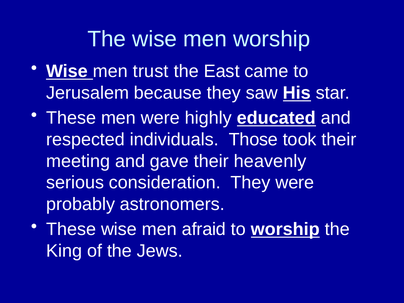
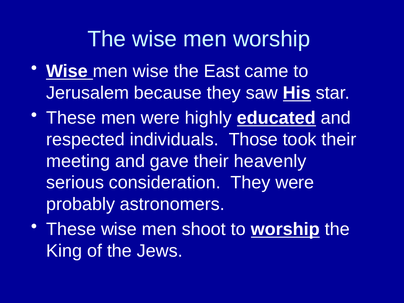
men trust: trust -> wise (151, 71)
afraid: afraid -> shoot (204, 229)
